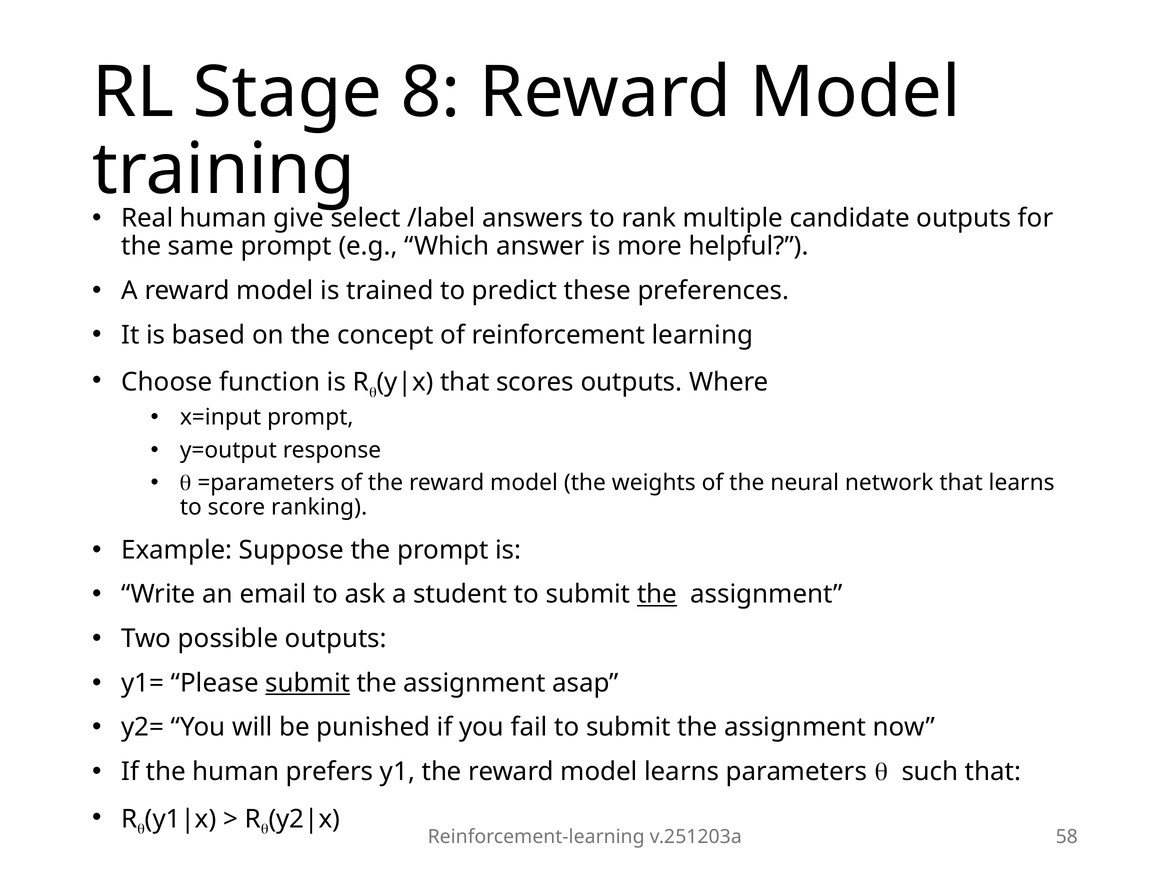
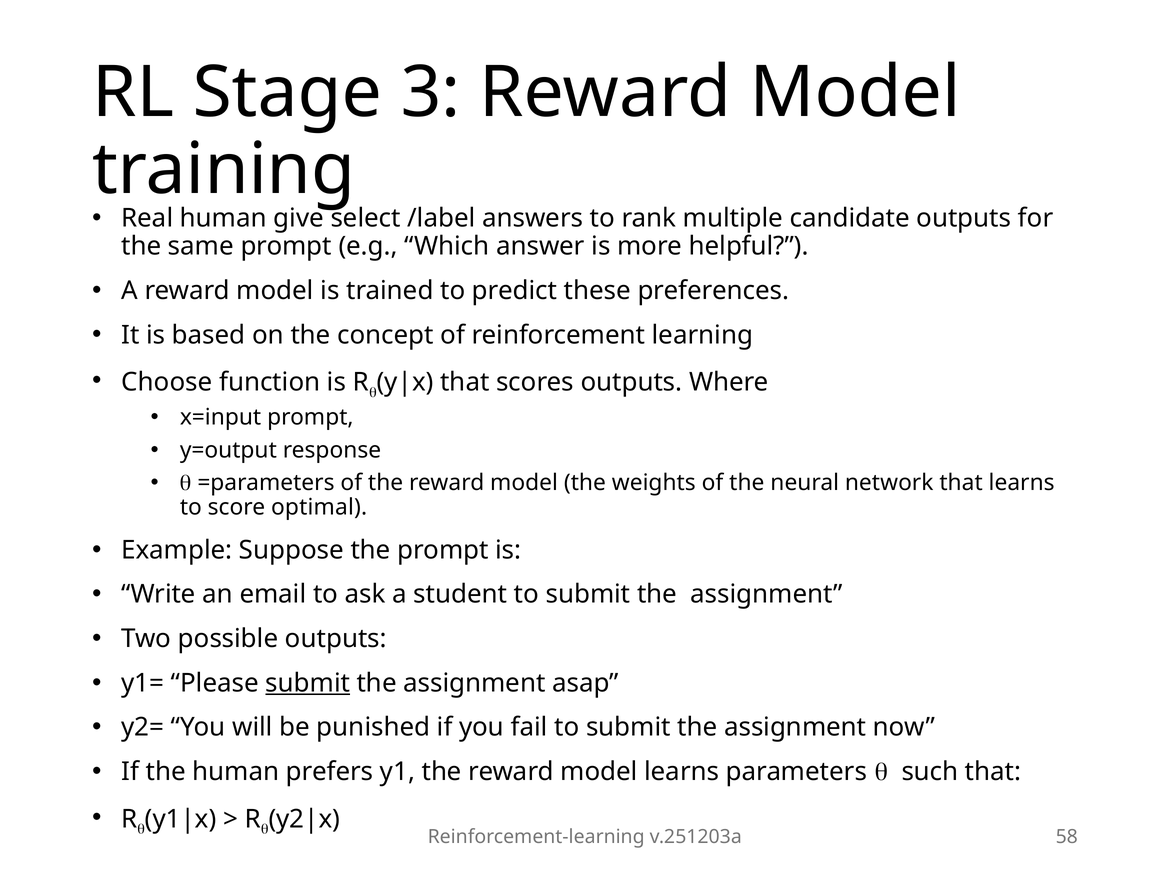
8: 8 -> 3 (431, 92)
ranking: ranking -> optimal (319, 507)
the underline: present -> none (657, 594)
